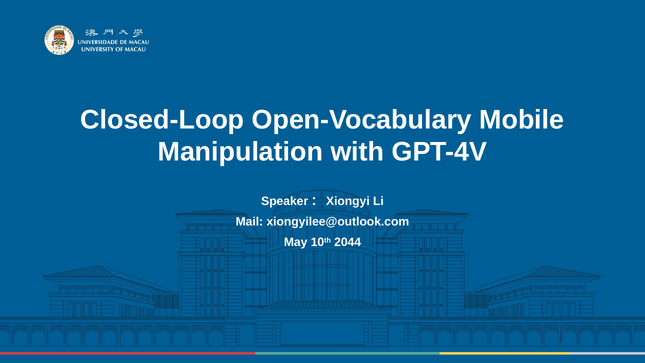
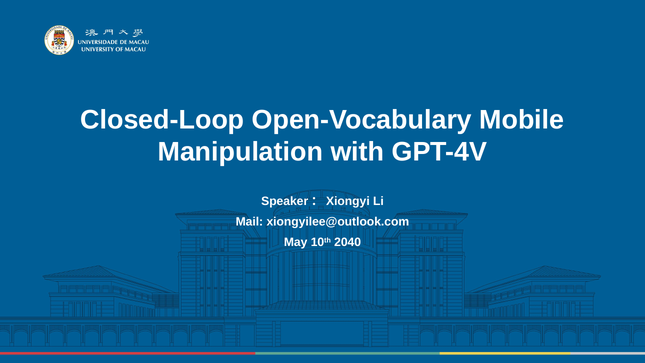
2044: 2044 -> 2040 (348, 242)
